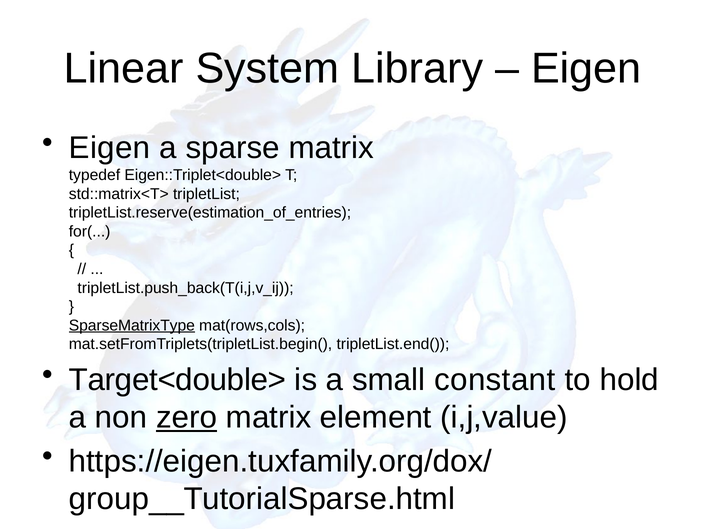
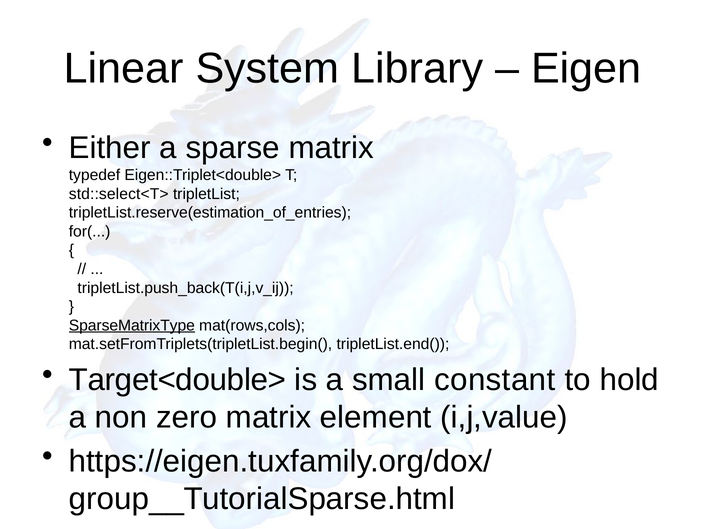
Eigen: Eigen -> Either (110, 148)
std::matrix<T>: std::matrix<T> -> std::select<T> (119, 194)
zero underline: present -> none (187, 418)
